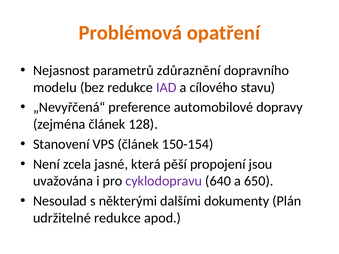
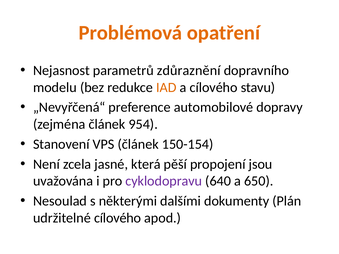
IAD colour: purple -> orange (166, 87)
128: 128 -> 954 (143, 124)
udržitelné redukce: redukce -> cílového (118, 218)
